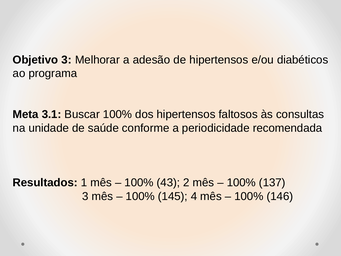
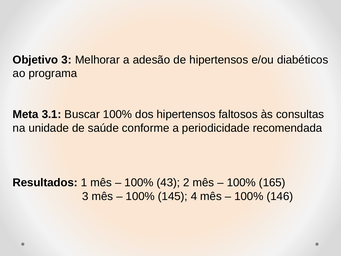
137: 137 -> 165 (272, 182)
